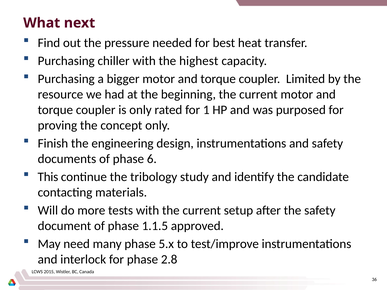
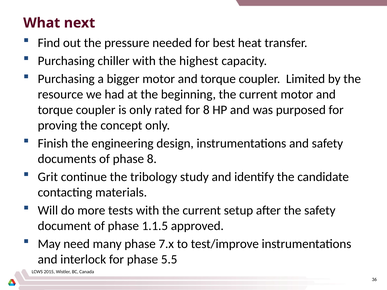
for 1: 1 -> 8 (206, 110)
phase 6: 6 -> 8 (152, 159)
This: This -> Grit (48, 177)
5.x: 5.x -> 7.x (166, 244)
2.8: 2.8 -> 5.5 (169, 260)
